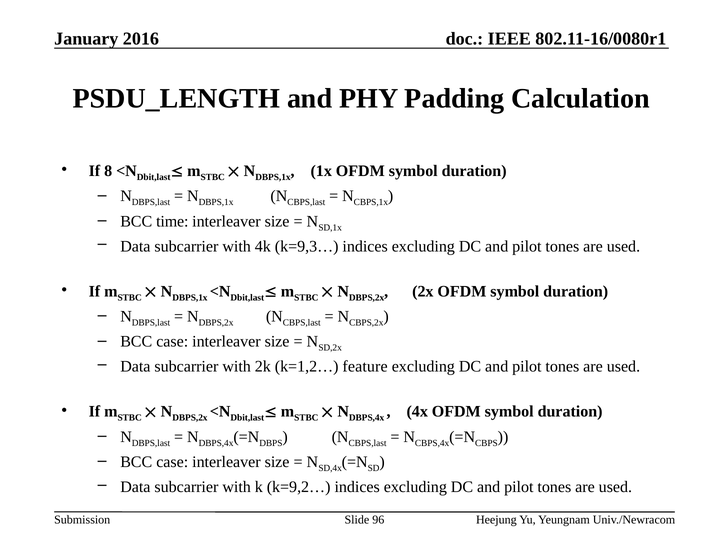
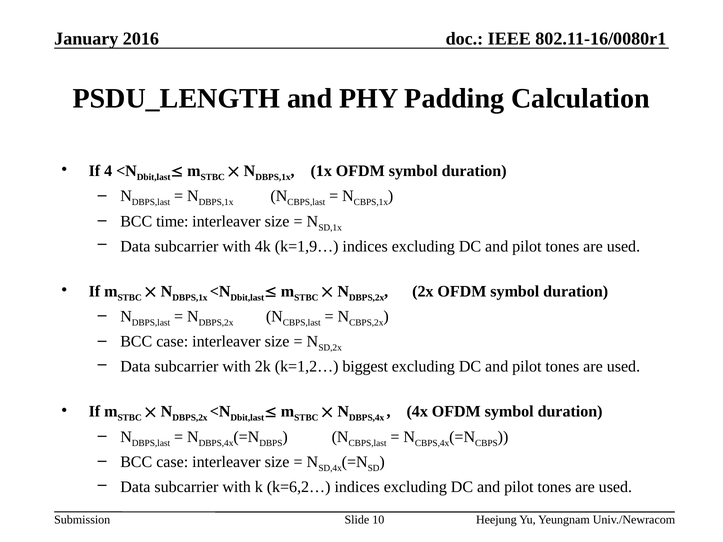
8: 8 -> 4 (108, 171)
k=9,3…: k=9,3… -> k=1,9… (307, 246)
feature: feature -> biggest (365, 367)
k=9,2…: k=9,2… -> k=6,2… (299, 487)
96: 96 -> 10 (378, 520)
